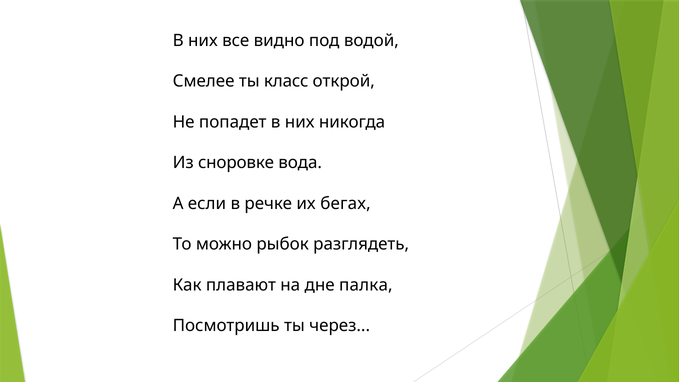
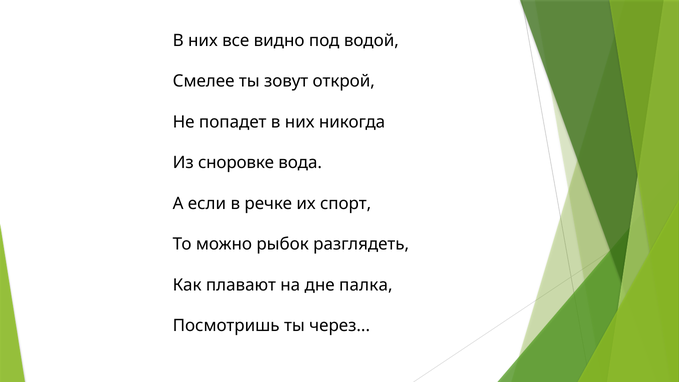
класс: класс -> зовут (286, 81)
бегах: бегах -> спорт (346, 204)
